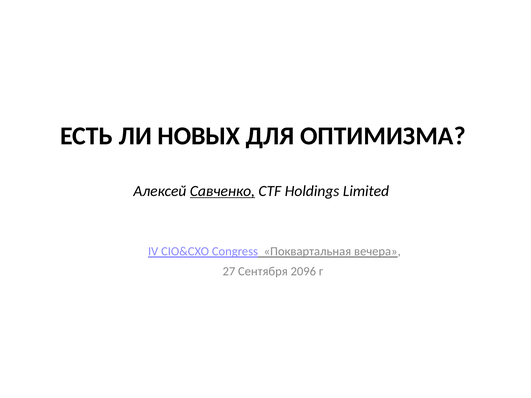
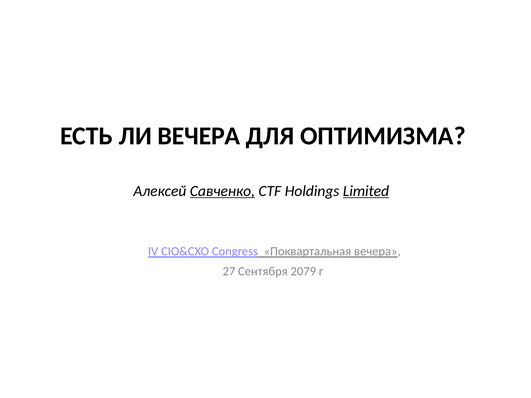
ЛИ НОВЫХ: НОВЫХ -> ВЕЧЕРА (199, 136)
Limited underline: none -> present (366, 191)
2096: 2096 -> 2079 (303, 272)
